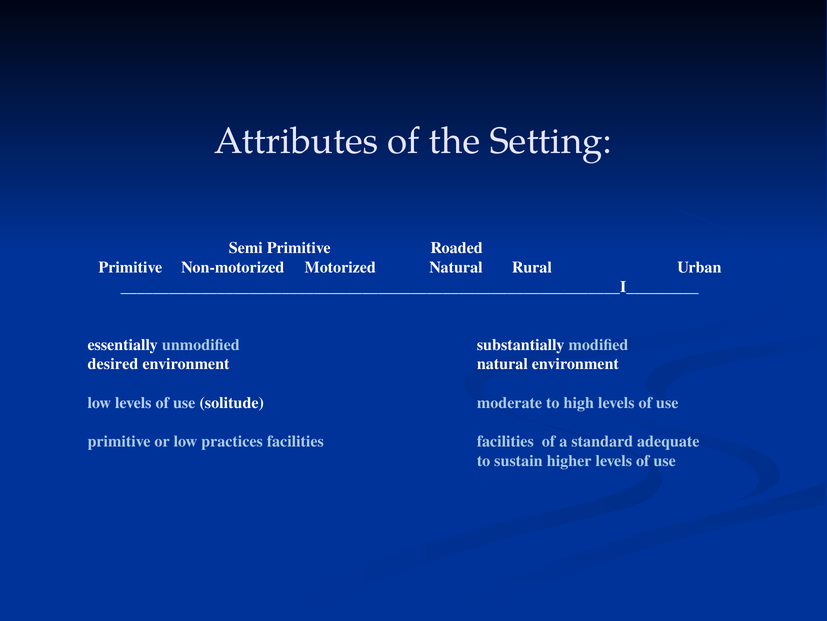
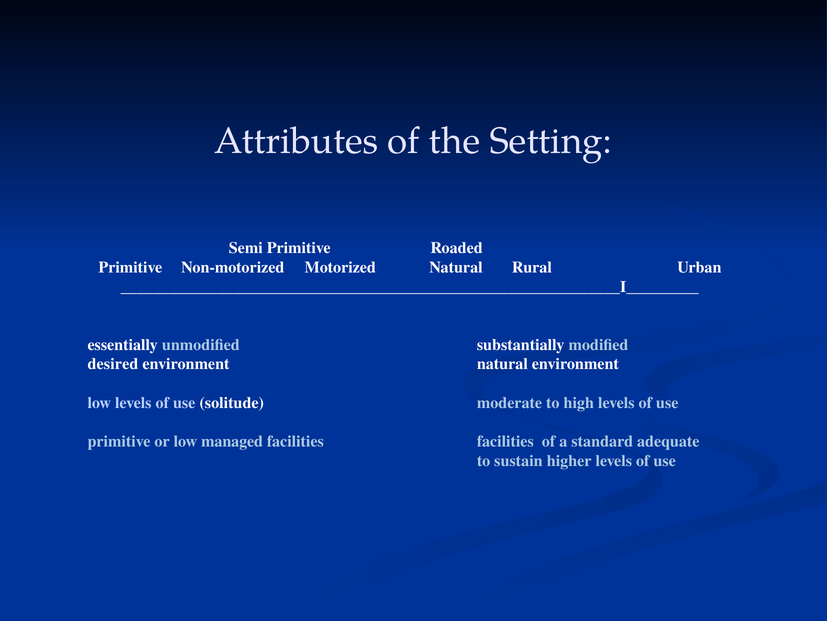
practices: practices -> managed (232, 441)
